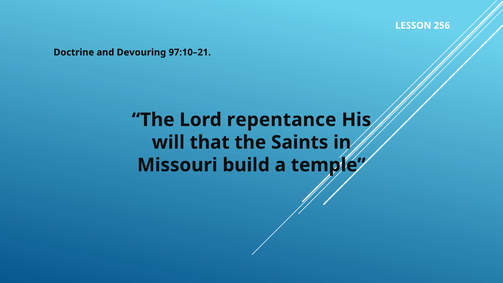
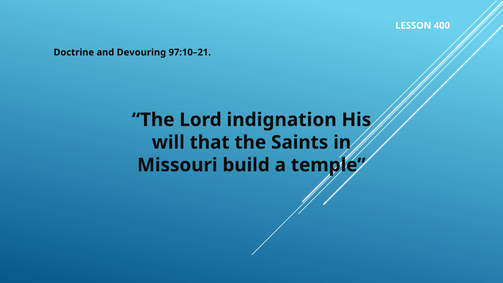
256: 256 -> 400 (442, 26)
repentance: repentance -> indignation (282, 120)
